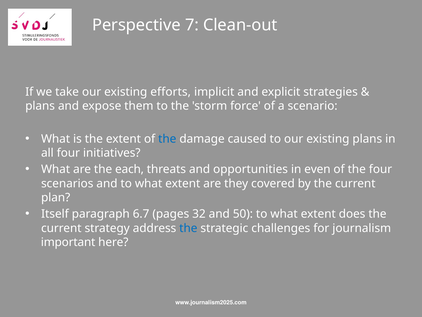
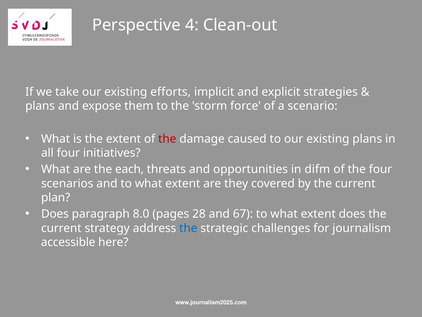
7: 7 -> 4 (192, 25)
the colour: blue -> red (167, 139)
even: even -> difm (317, 169)
Itself: Itself -> Does (55, 214)
6.7: 6.7 -> 8.0 (141, 214)
32: 32 -> 28 (199, 214)
50: 50 -> 67 (243, 214)
important: important -> accessible (68, 242)
